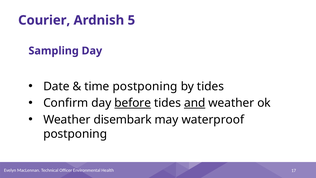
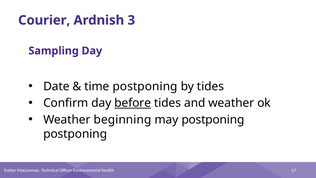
5: 5 -> 3 (131, 20)
and underline: present -> none (195, 103)
disembark: disembark -> beginning (123, 119)
may waterproof: waterproof -> postponing (213, 119)
